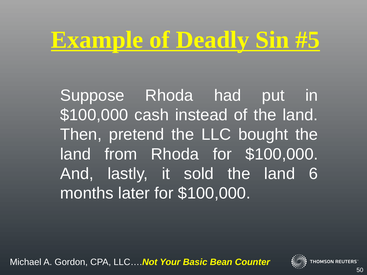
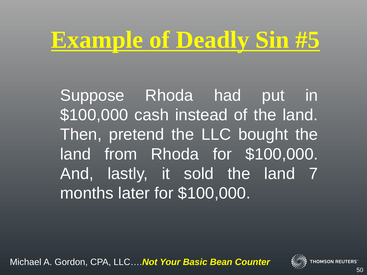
6: 6 -> 7 (313, 174)
